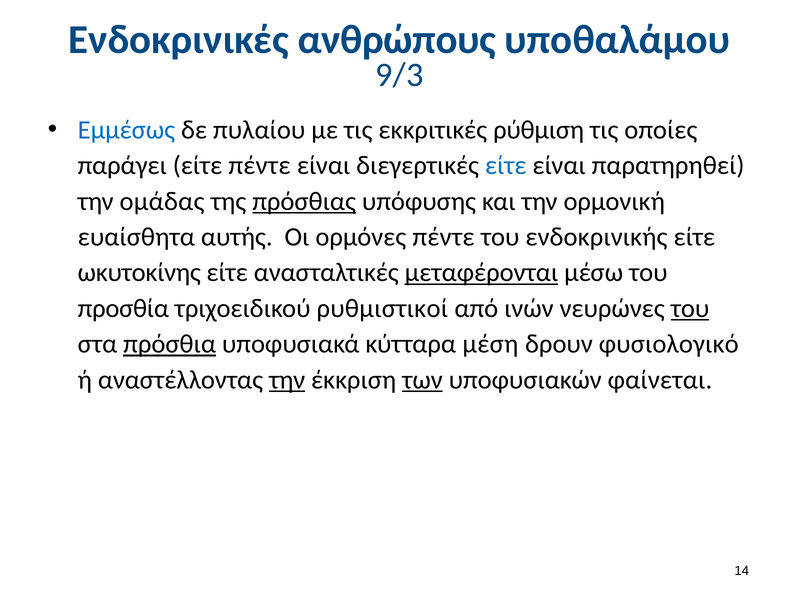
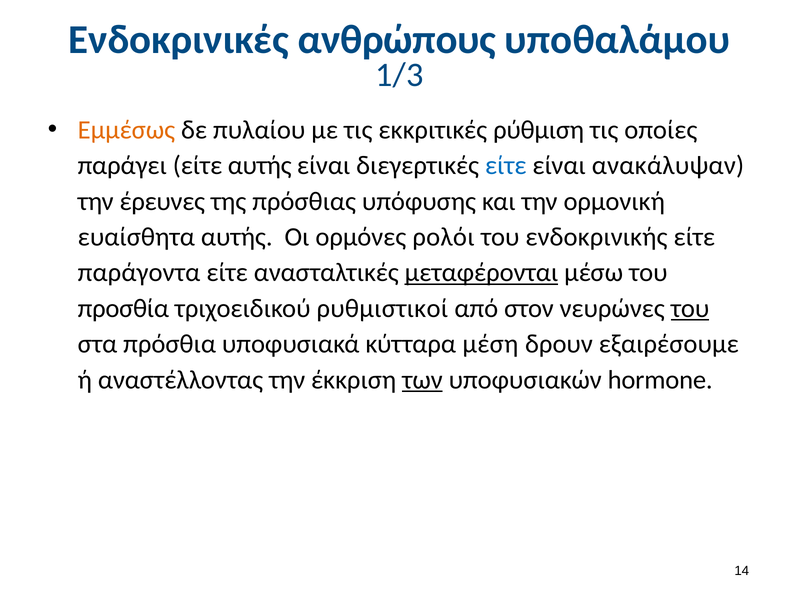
9/3: 9/3 -> 1/3 (399, 75)
Εμμέσως colour: blue -> orange (126, 130)
είτε πέντε: πέντε -> αυτής (260, 166)
παρατηρηθεί: παρατηρηθεί -> ανακάλυψαν (668, 166)
ομάδας: ομάδας -> έρευνες (162, 201)
πρόσθιας underline: present -> none (304, 201)
ορμόνες πέντε: πέντε -> ρολόι (443, 237)
ωκυτοκίνης: ωκυτοκίνης -> παράγοντα (139, 273)
ινών: ινών -> στον (529, 308)
πρόσθια underline: present -> none (170, 344)
φυσιολογικό: φυσιολογικό -> εξαιρέσουμε (669, 344)
την underline: present -> none (287, 380)
φαίνεται: φαίνεται -> hormone (660, 380)
